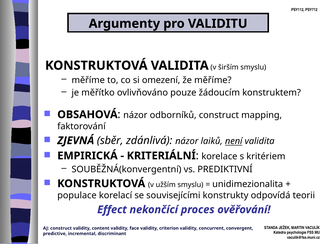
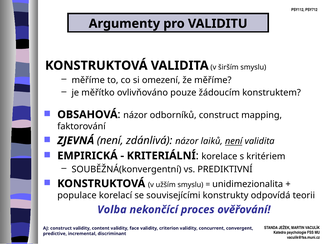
ZJEVNÁ sběr: sběr -> není (110, 141)
Effect: Effect -> Volba (112, 210)
